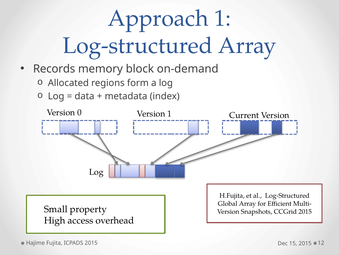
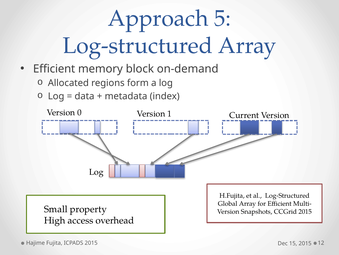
Approach 1: 1 -> 5 (222, 18)
Records: Records -> Efficient (54, 69)
